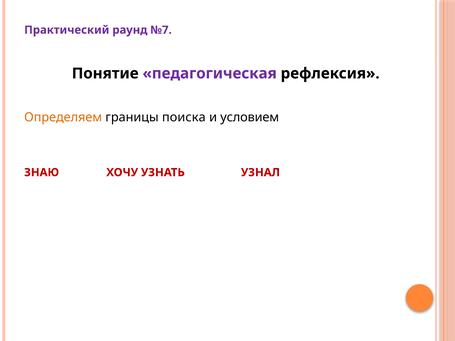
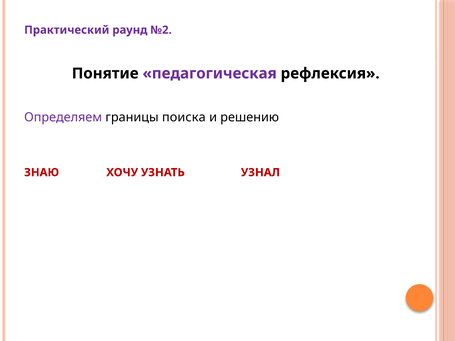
№7: №7 -> №2 (161, 30)
Определяем colour: orange -> purple (63, 117)
условием: условием -> решению (250, 117)
